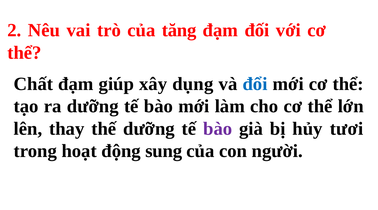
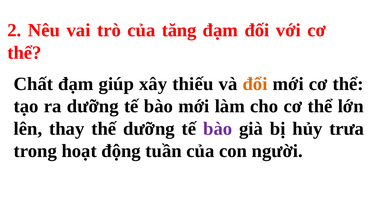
dụng: dụng -> thiếu (193, 84)
đổi colour: blue -> orange (255, 84)
tươi: tươi -> trưa (347, 129)
sung: sung -> tuần (164, 151)
